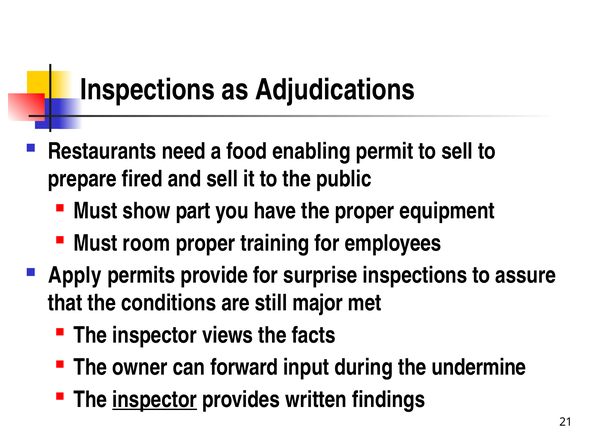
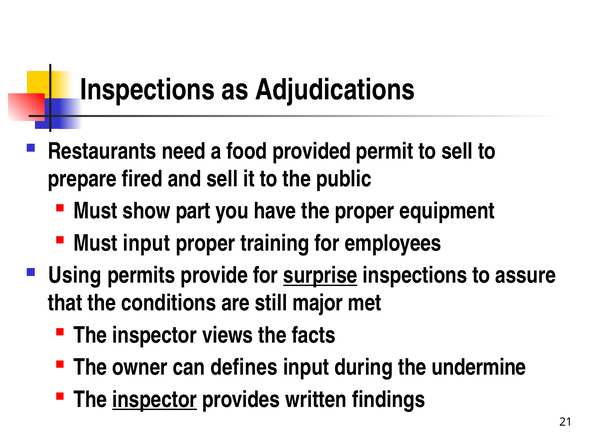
enabling: enabling -> provided (312, 151)
Must room: room -> input (146, 243)
Apply: Apply -> Using (75, 276)
surprise underline: none -> present (320, 276)
forward: forward -> defines (244, 368)
